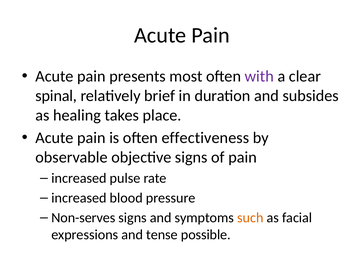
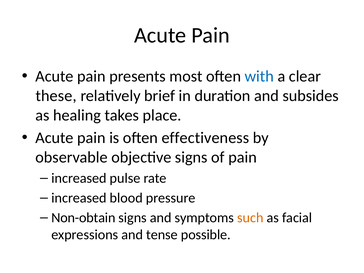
with colour: purple -> blue (259, 76)
spinal: spinal -> these (56, 96)
Non-serves: Non-serves -> Non-obtain (83, 218)
